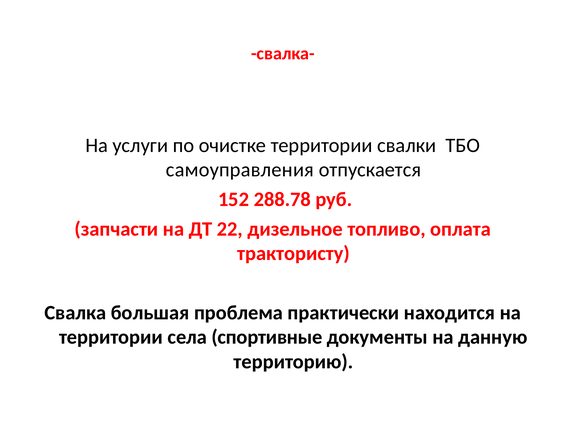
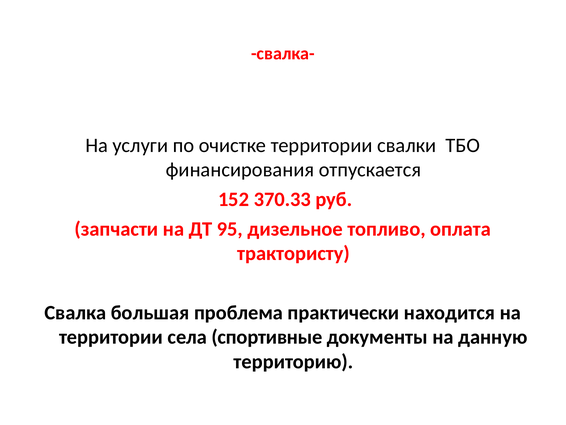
самоуправления: самоуправления -> финансирования (240, 170)
288.78: 288.78 -> 370.33 (282, 199)
22: 22 -> 95 (230, 229)
